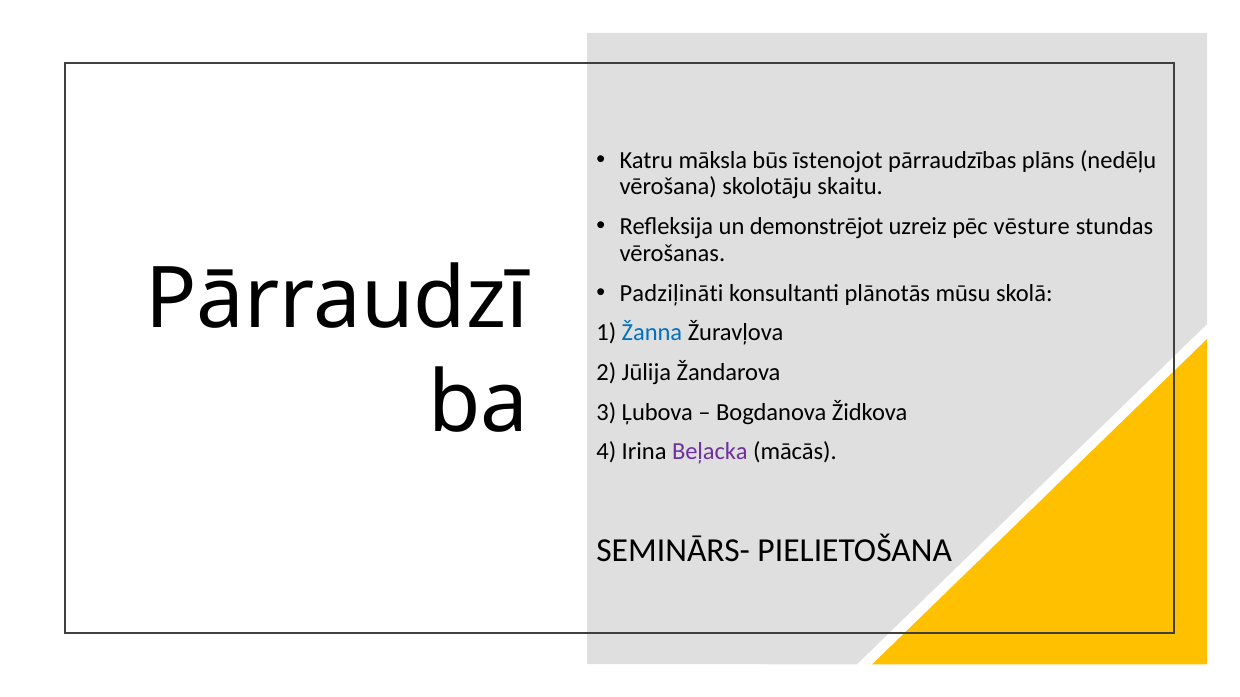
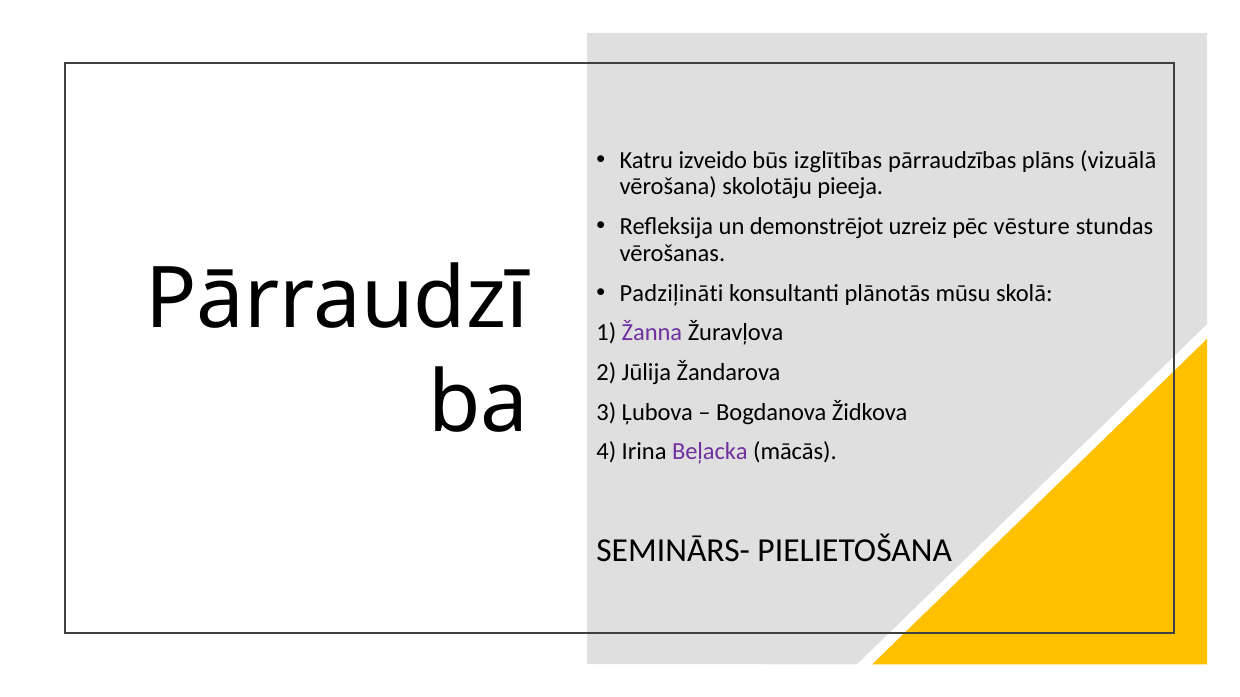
māksla: māksla -> izveido (713, 160)
īstenojot: īstenojot -> izglītības (838, 160)
nedēļu: nedēļu -> vizuālā (1118, 160)
skaitu: skaitu -> pieeja (850, 187)
Žanna colour: blue -> purple (652, 333)
